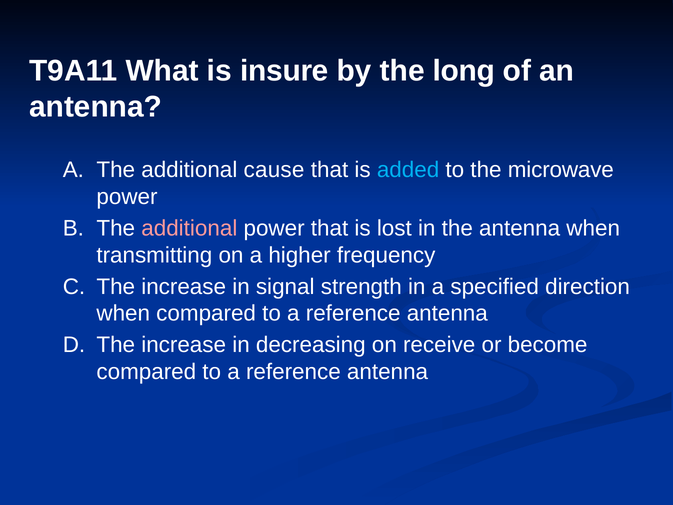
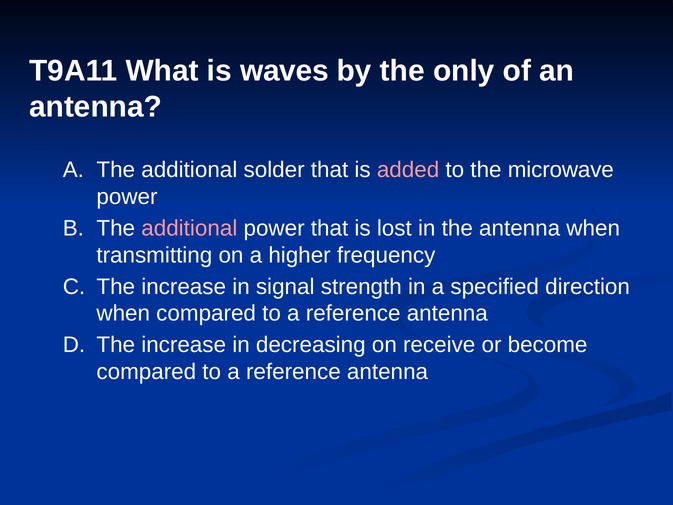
insure: insure -> waves (284, 71)
long: long -> only (464, 71)
cause: cause -> solder (274, 170)
added colour: light blue -> pink (408, 170)
